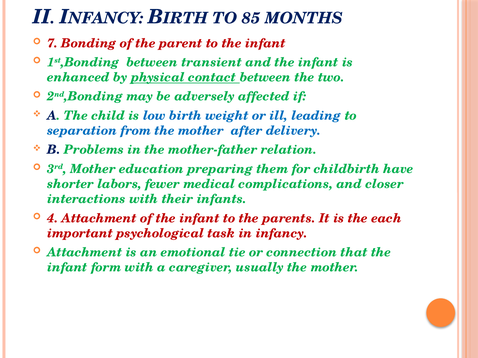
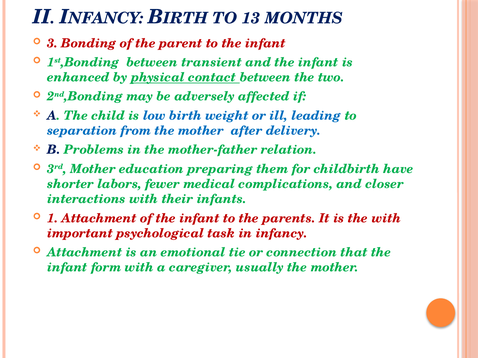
85: 85 -> 13 (251, 18)
7: 7 -> 3 (53, 43)
4: 4 -> 1 (53, 218)
the each: each -> with (386, 218)
